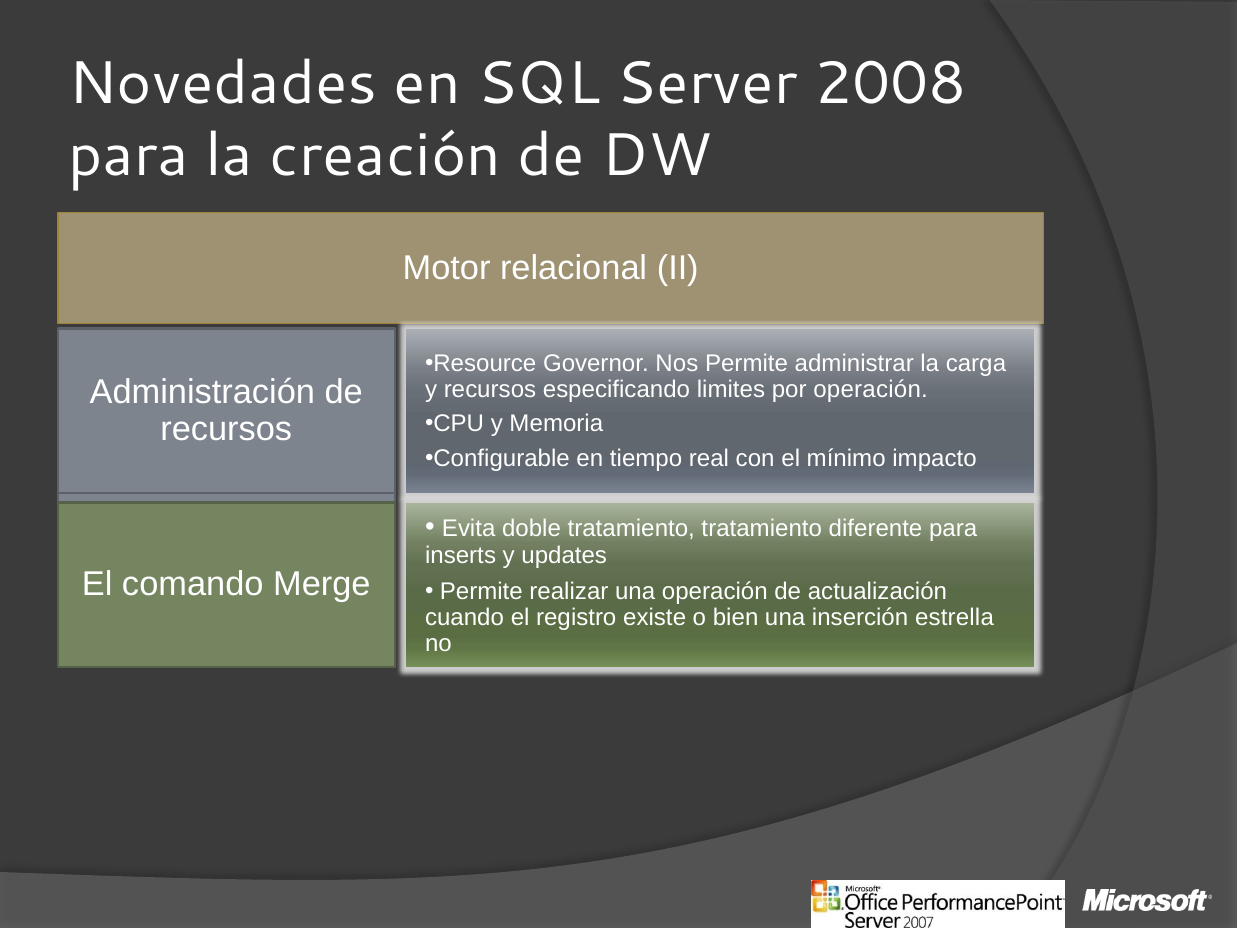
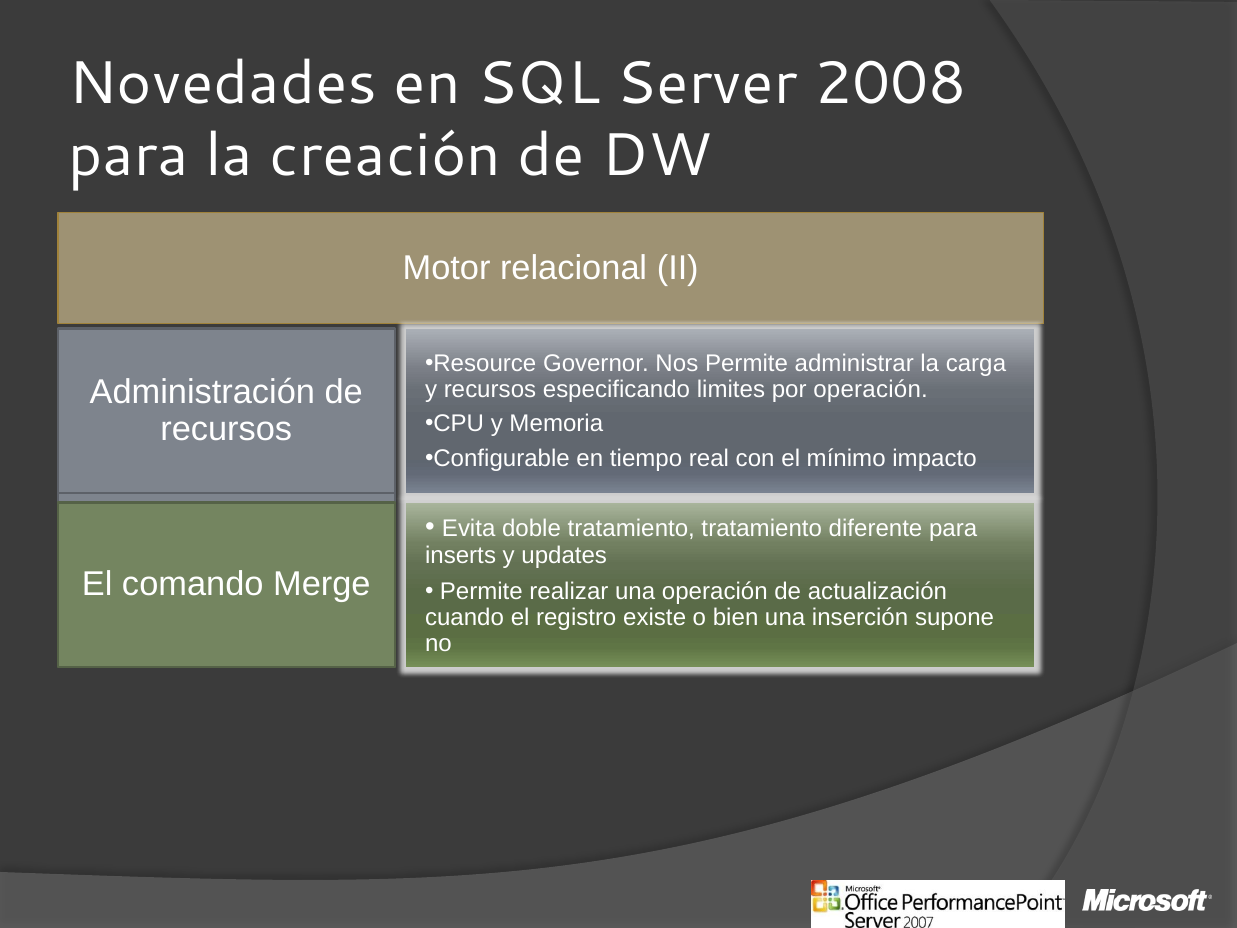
estrella: estrella -> supone (955, 617)
